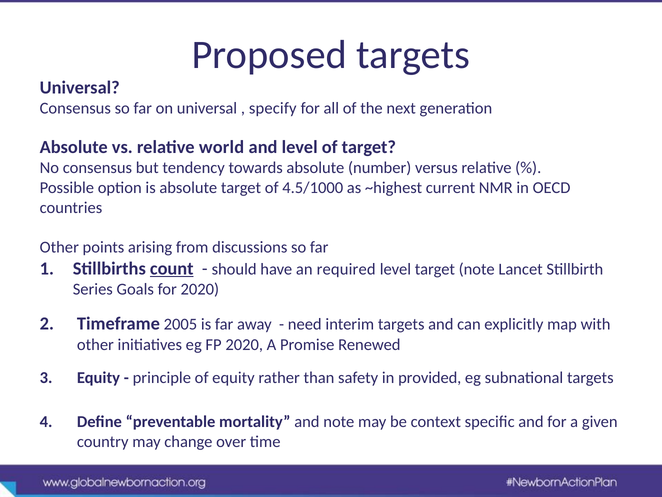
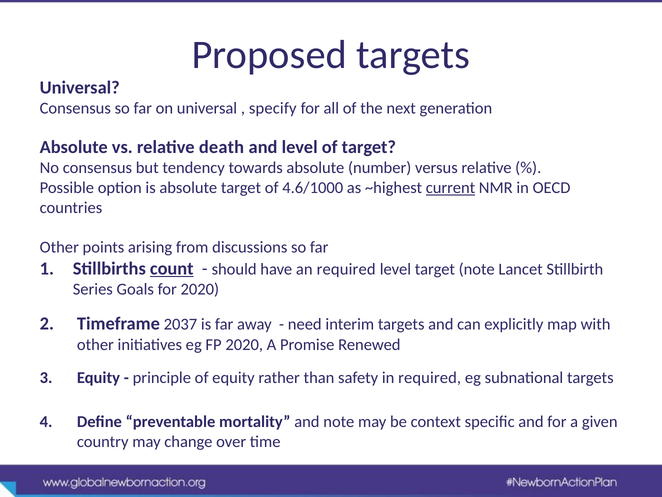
world: world -> death (222, 147)
4.5/1000: 4.5/1000 -> 4.6/1000 (313, 188)
current underline: none -> present (451, 188)
2005: 2005 -> 2037 (180, 324)
in provided: provided -> required (430, 377)
